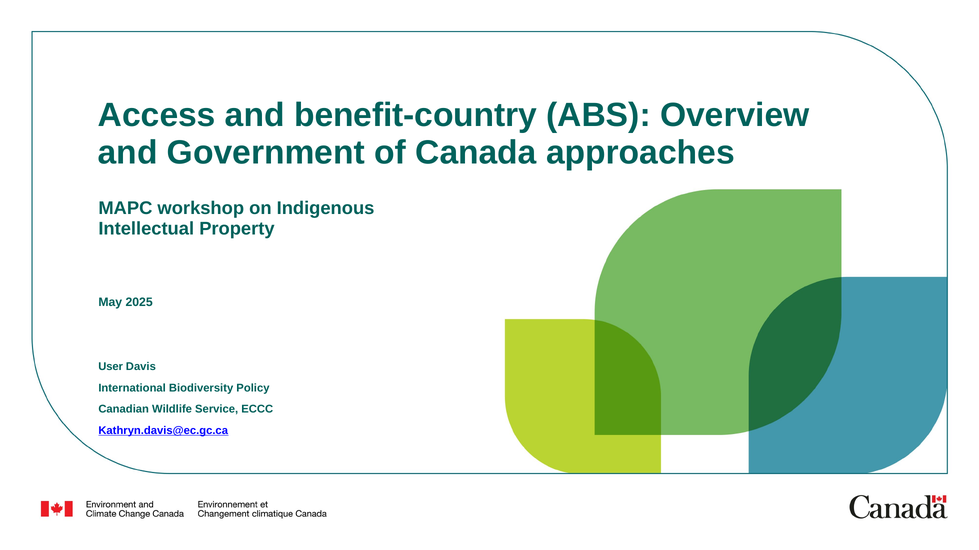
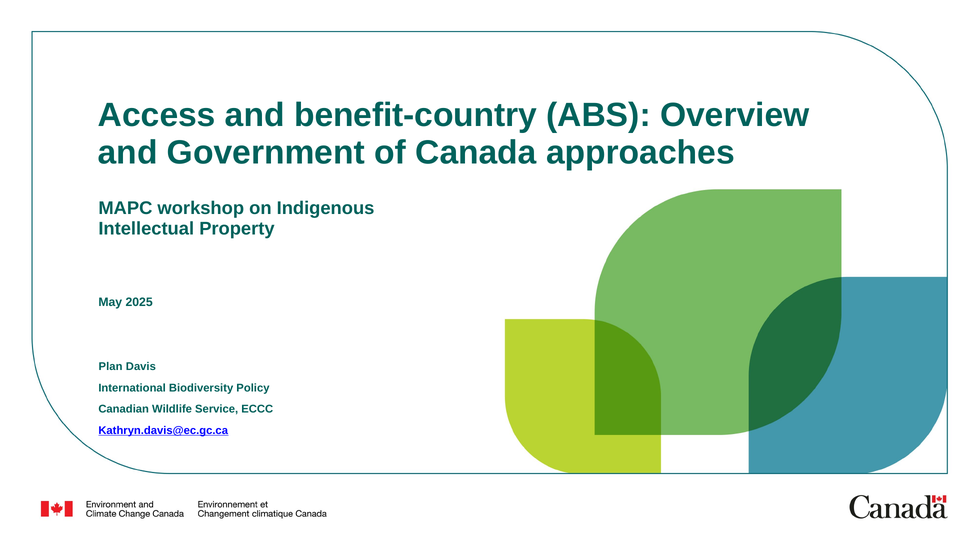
User: User -> Plan (111, 367)
